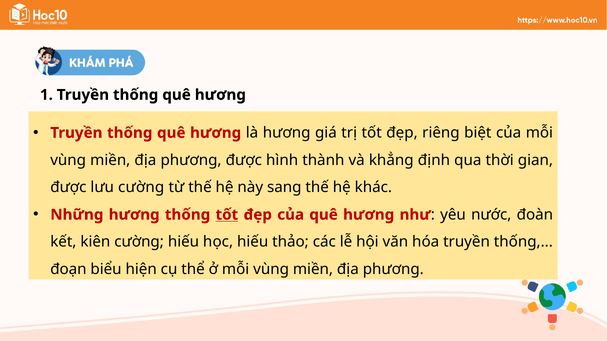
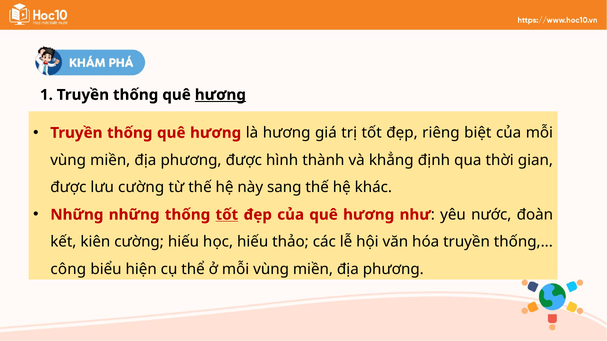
hương underline: none -> present (220, 95)
Những hương: hương -> những (134, 215)
đoạn: đoạn -> công (68, 270)
